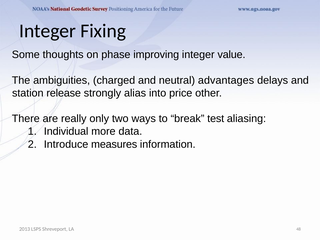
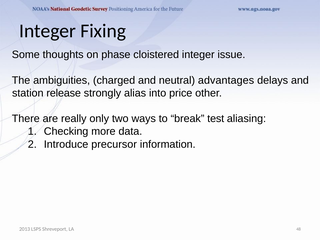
improving: improving -> cloistered (156, 55)
value: value -> issue (231, 55)
Individual: Individual -> Checking (66, 131)
measures: measures -> precursor (114, 144)
